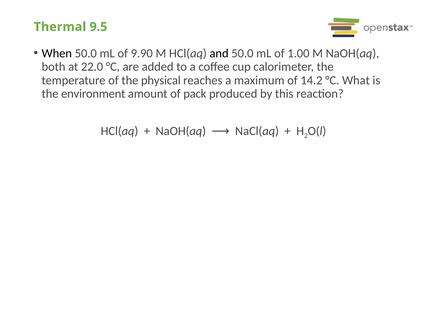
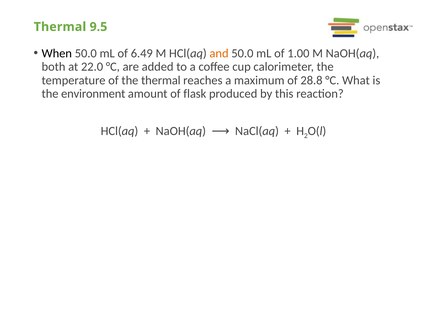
9.90: 9.90 -> 6.49 (142, 53)
and colour: black -> orange (219, 53)
the physical: physical -> thermal (161, 80)
14.2: 14.2 -> 28.8 (311, 80)
pack: pack -> flask (195, 94)
